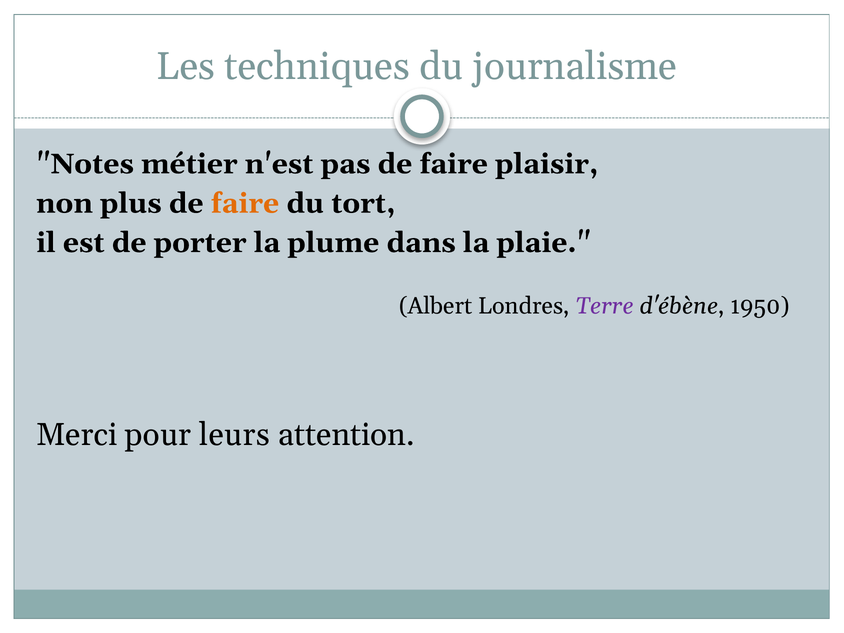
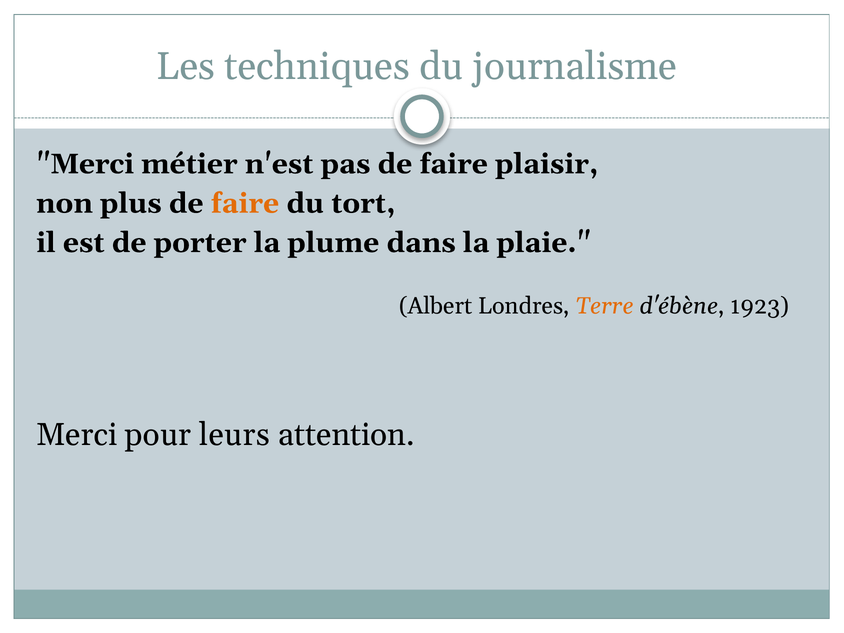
Notes: Notes -> Merci (85, 164)
Terre colour: purple -> orange (605, 306)
1950: 1950 -> 1923 (760, 306)
